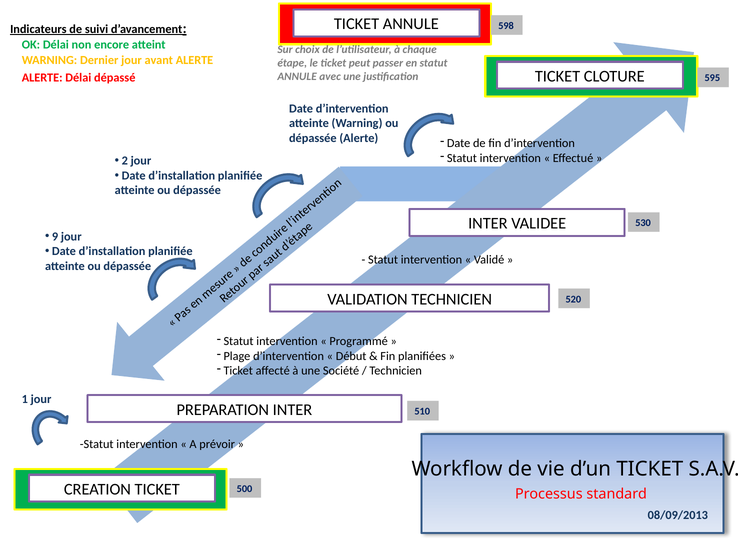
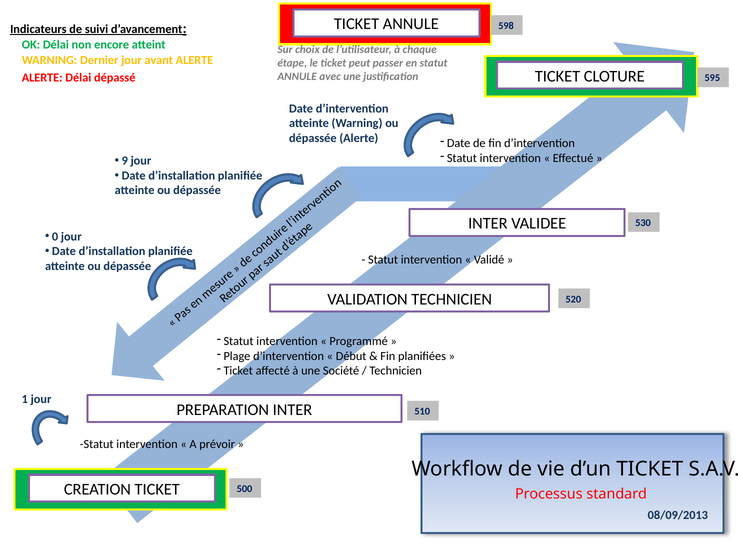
2: 2 -> 9 (125, 161)
9: 9 -> 0 (55, 236)
